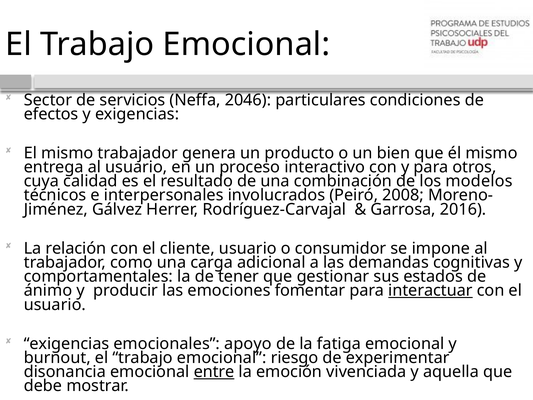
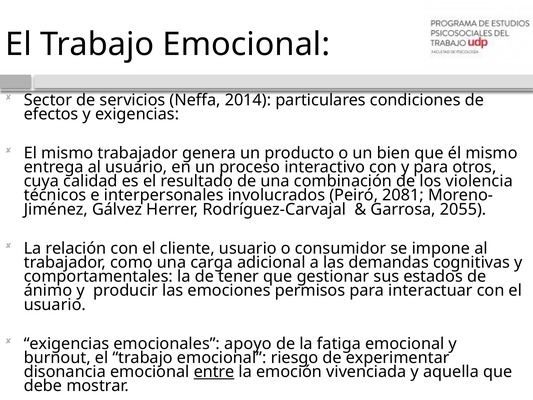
2046: 2046 -> 2014 (248, 100)
modelos: modelos -> violencia (479, 181)
2008: 2008 -> 2081 (403, 195)
2016: 2016 -> 2055 (463, 209)
fomentar: fomentar -> permisos (310, 290)
interactuar underline: present -> none (430, 290)
